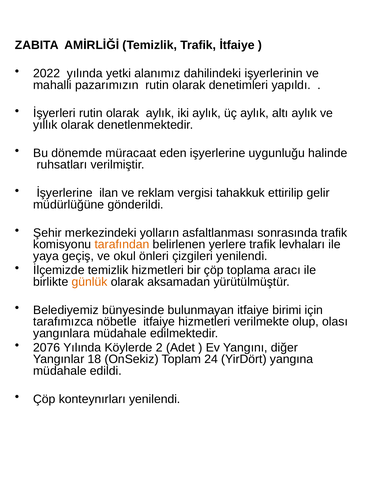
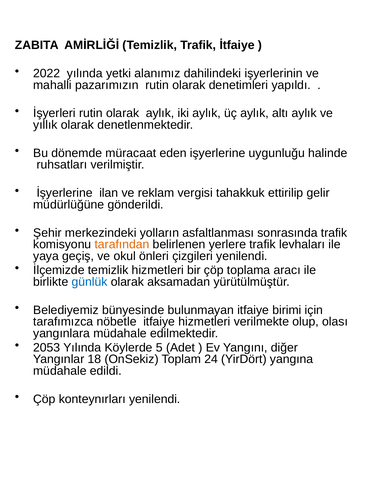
günlük colour: orange -> blue (90, 282)
2076: 2076 -> 2053 (47, 348)
2: 2 -> 5 (159, 348)
